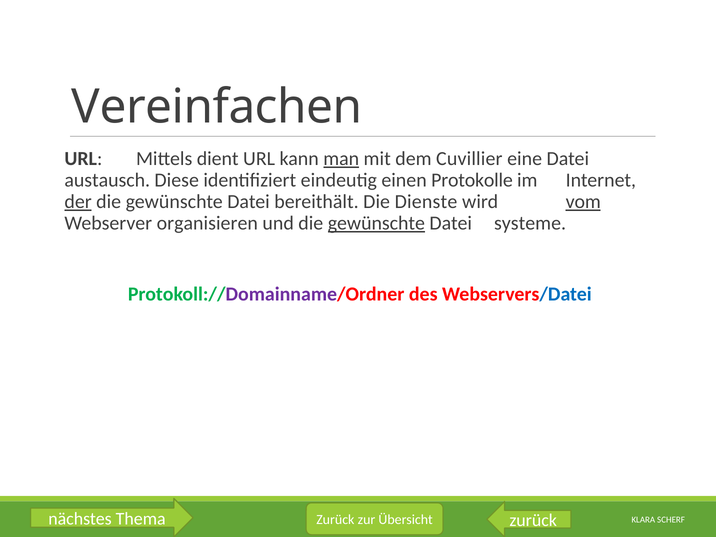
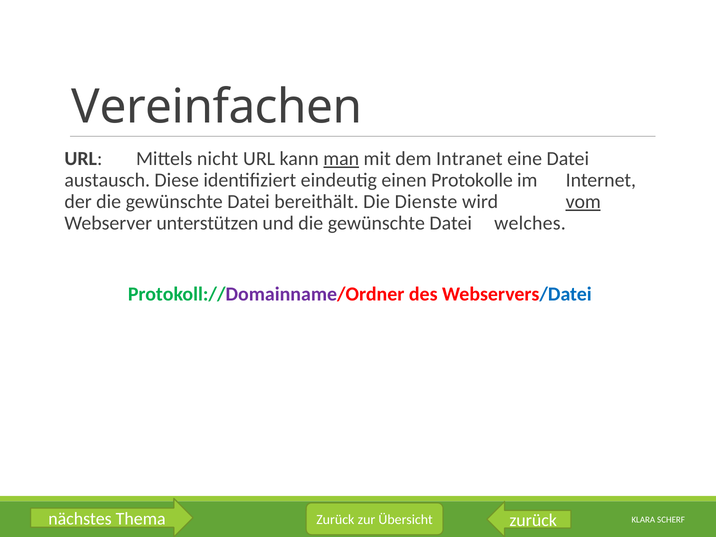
dient: dient -> nicht (218, 159)
Cuvillier: Cuvillier -> Intranet (469, 159)
der underline: present -> none (78, 202)
organisieren: organisieren -> unterstützen (207, 223)
gewünschte underline: present -> none (376, 223)
systeme: systeme -> welches (530, 223)
